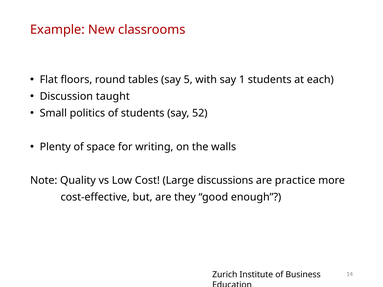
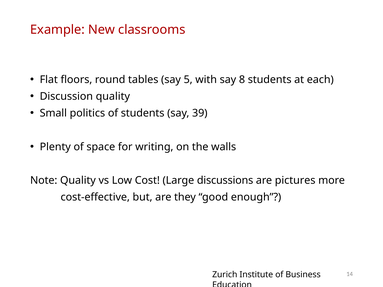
1: 1 -> 8 (242, 80)
Discussion taught: taught -> quality (113, 96)
52: 52 -> 39 (200, 113)
practice: practice -> pictures (295, 181)
